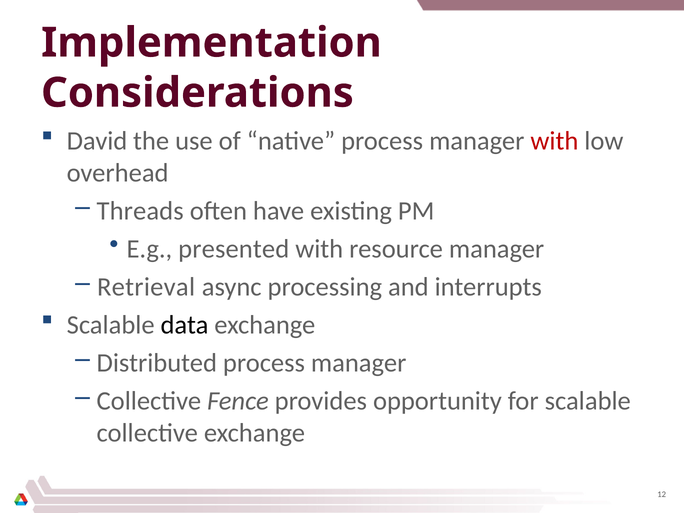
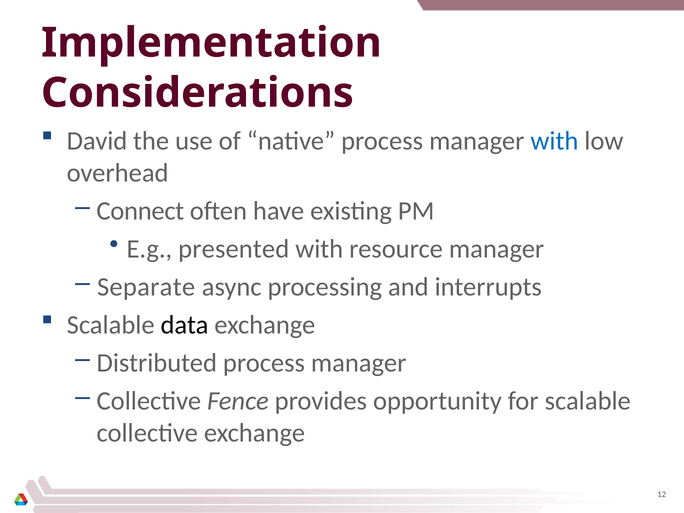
with colour: red -> blue (554, 141)
Threads: Threads -> Connect (140, 211)
Retrieval: Retrieval -> Separate (146, 287)
